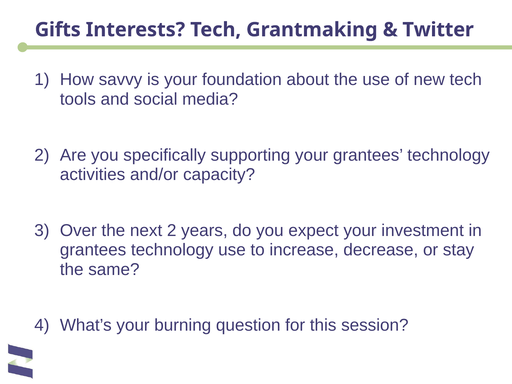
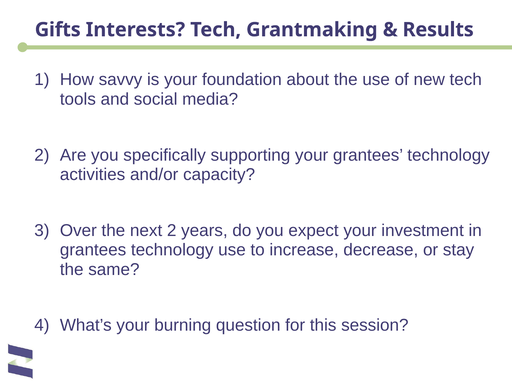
Twitter: Twitter -> Results (438, 30)
